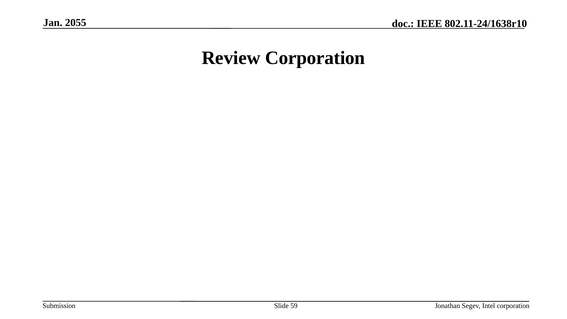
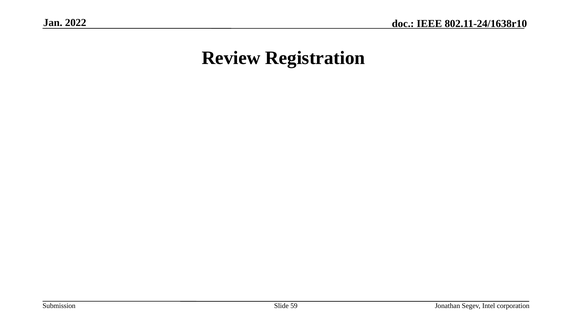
2055: 2055 -> 2022 (76, 23)
Review Corporation: Corporation -> Registration (315, 58)
